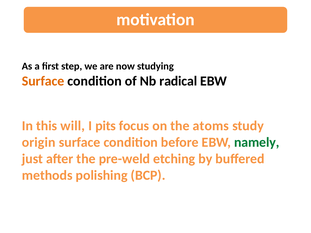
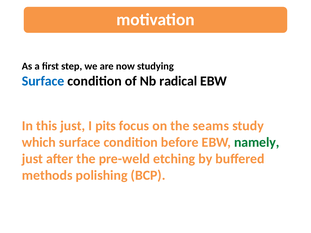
Surface colour: orange -> blue (43, 81)
this will: will -> just (73, 126)
atoms: atoms -> seams (211, 126)
origin: origin -> which (39, 142)
